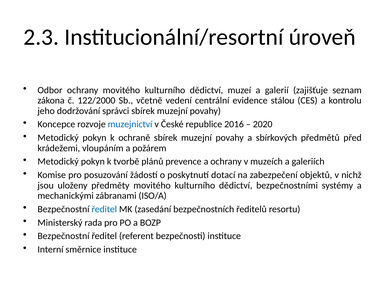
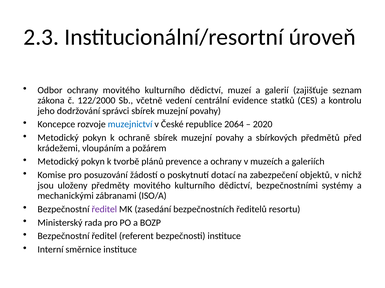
stálou: stálou -> statků (283, 101)
2016: 2016 -> 2064 (234, 125)
ředitel colour: blue -> purple (104, 210)
